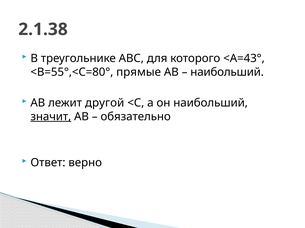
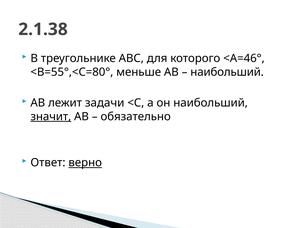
<A=43°: <A=43° -> <A=46° (244, 59)
прямые: прямые -> меньше (139, 72)
другой: другой -> задачи (105, 103)
верно underline: none -> present (85, 163)
